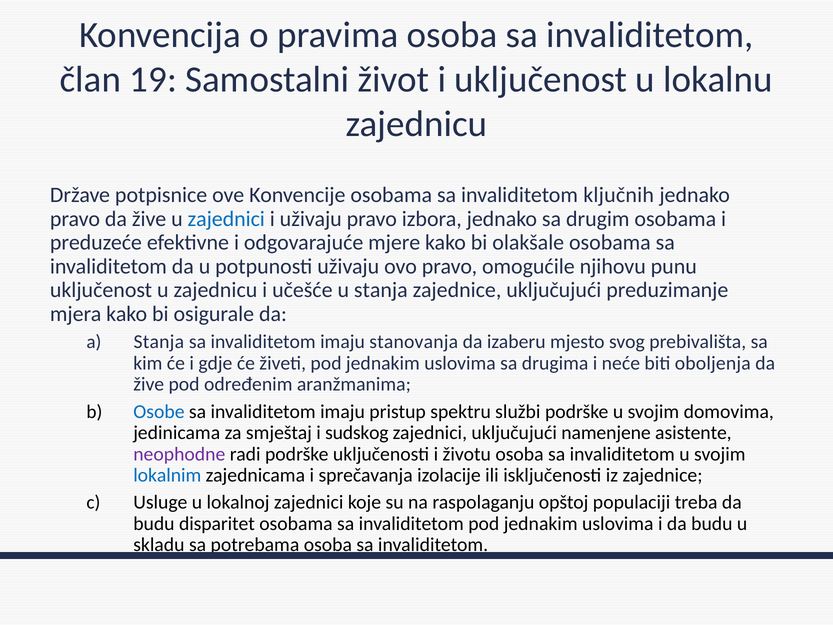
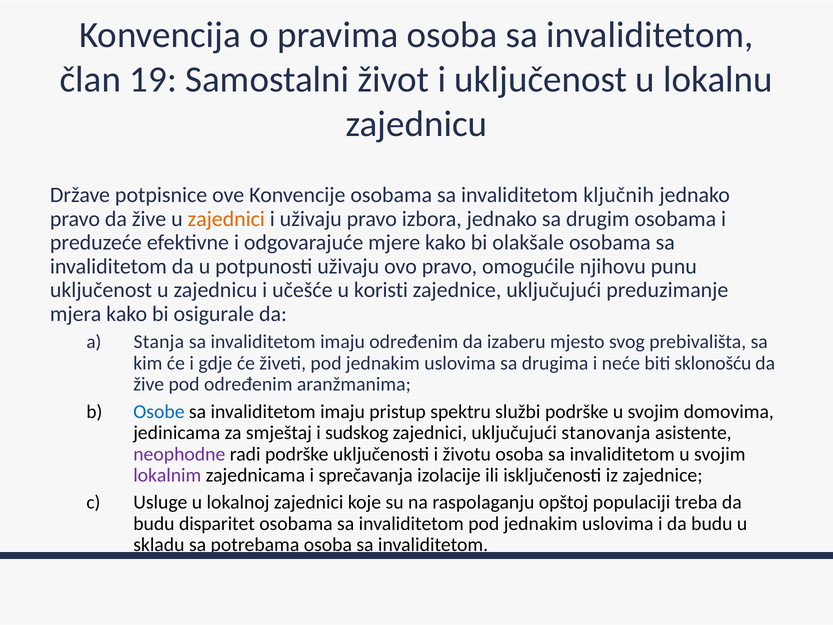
zajednici colour: blue -> orange (226, 219)
u stanja: stanja -> koristi (381, 290)
imaju stanovanja: stanovanja -> određenim (414, 342)
oboljenja: oboljenja -> sklonošću (713, 363)
namenjene: namenjene -> stanovanja (606, 433)
lokalnim colour: blue -> purple (167, 475)
